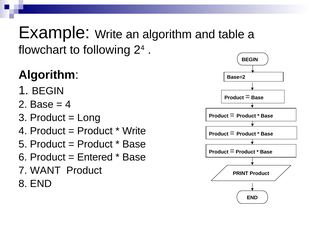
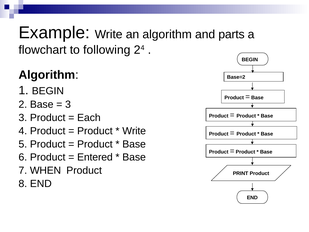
table: table -> parts (231, 34)
4: 4 -> 3 (68, 104)
Long: Long -> Each (89, 118)
WANT: WANT -> WHEN (45, 170)
